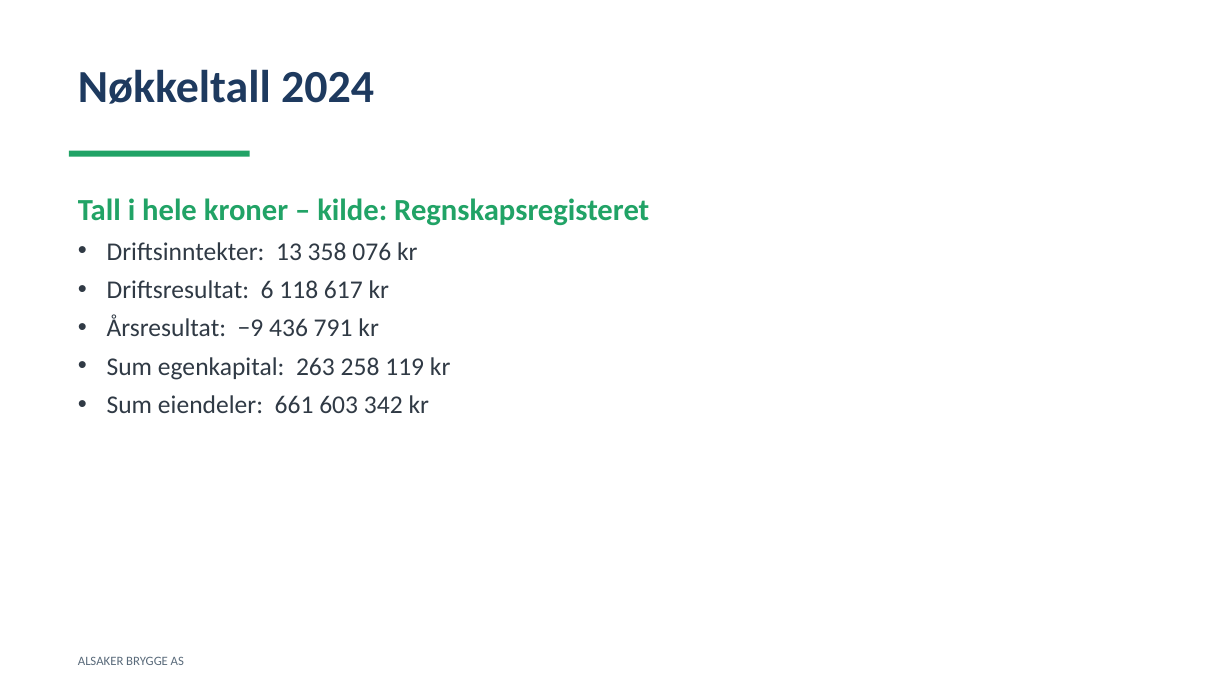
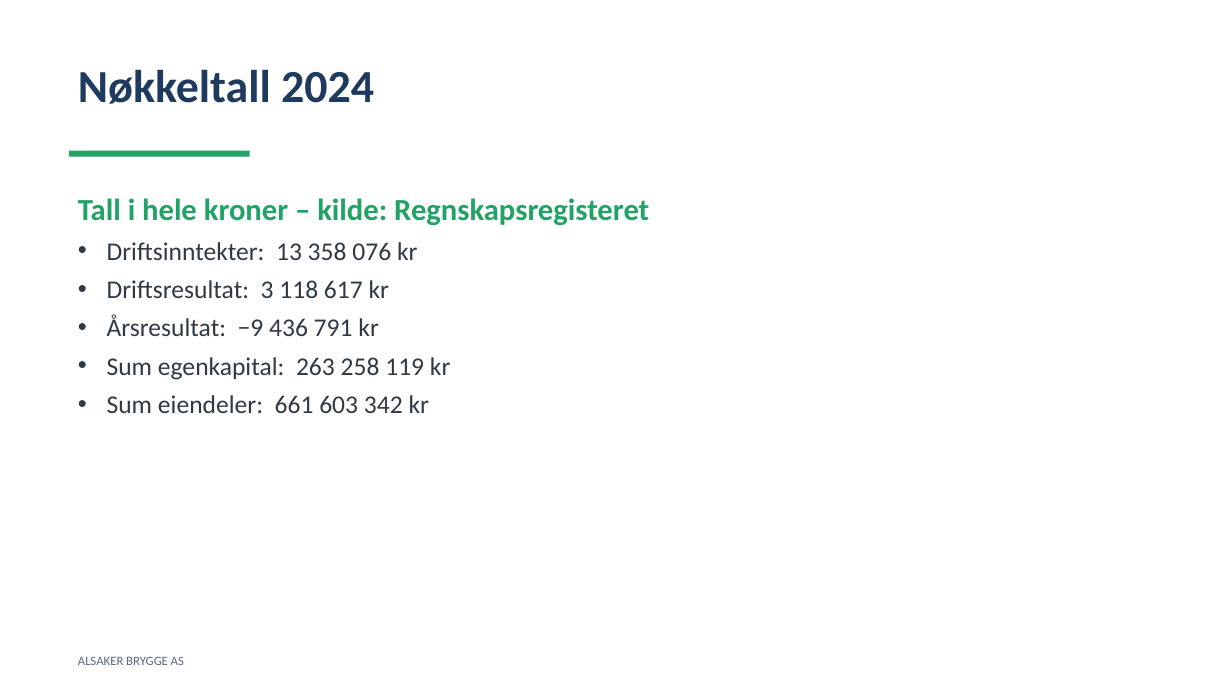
6: 6 -> 3 (267, 290)
